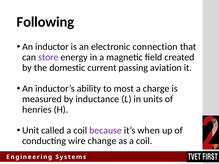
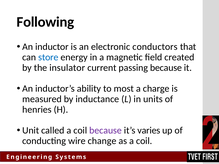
connection: connection -> conductors (155, 47)
store colour: purple -> blue (48, 57)
domestic: domestic -> insulator (67, 68)
passing aviation: aviation -> because (166, 68)
when: when -> varies (149, 131)
